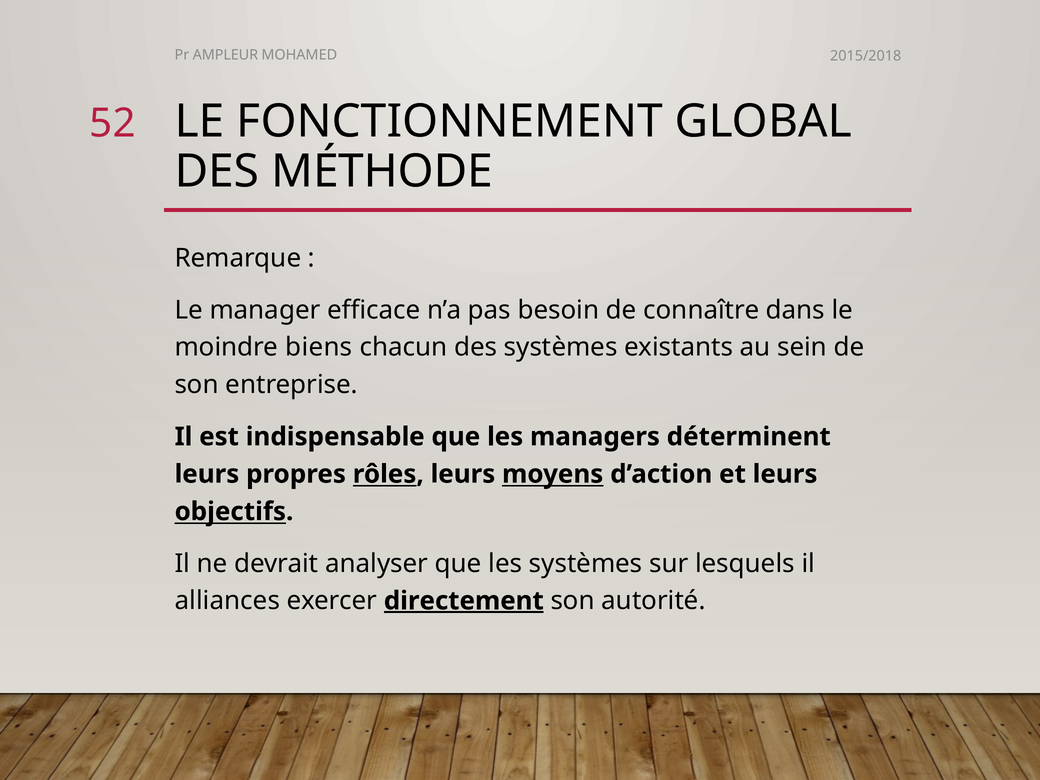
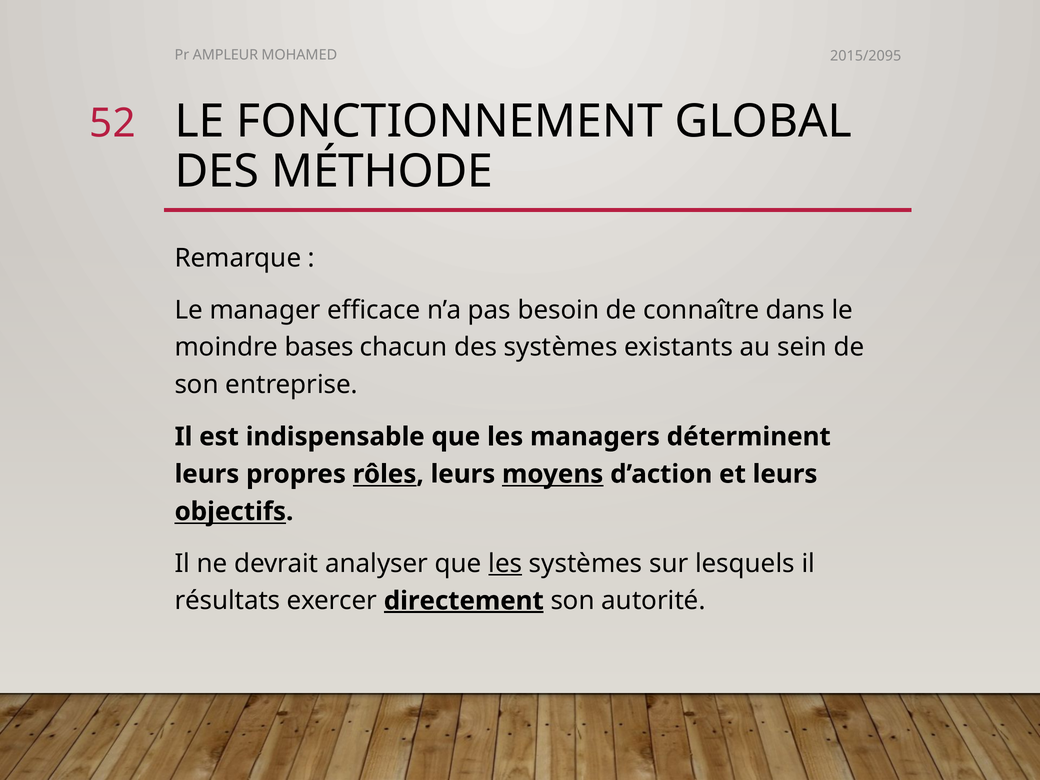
2015/2018: 2015/2018 -> 2015/2095 (866, 56)
biens: biens -> bases (319, 347)
les underline: none -> present (505, 563)
alliances: alliances -> résultats (227, 601)
